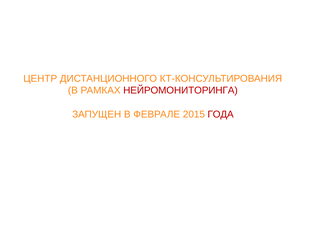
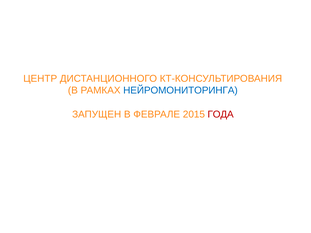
НЕЙРОМОНИТОРИНГА colour: red -> blue (180, 91)
